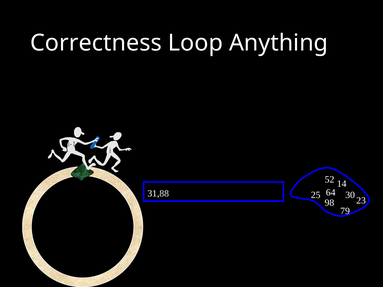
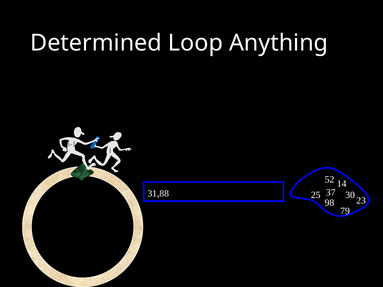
Correctness: Correctness -> Determined (96, 43)
64: 64 -> 37 (331, 193)
